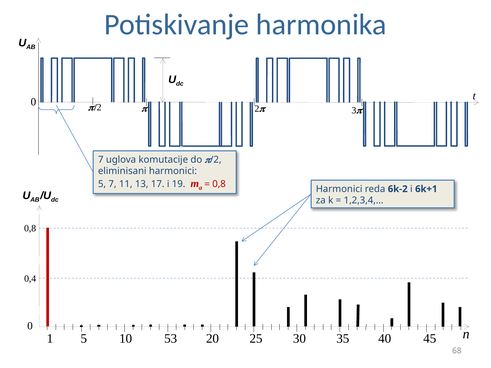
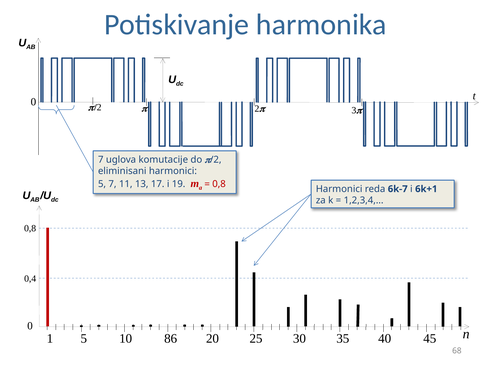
6k-2: 6k-2 -> 6k-7 (398, 189)
53: 53 -> 86 (171, 339)
